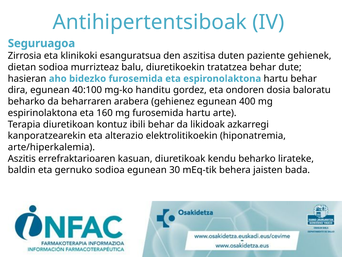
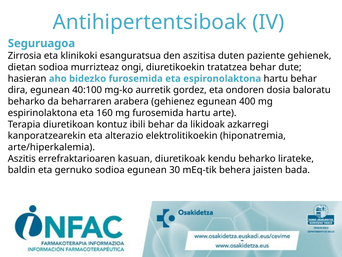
balu: balu -> ongi (132, 67)
handitu: handitu -> aurretik (153, 90)
